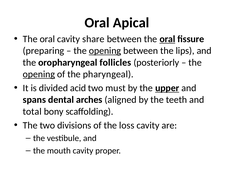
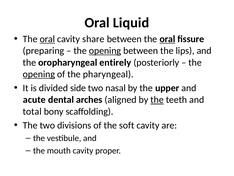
Apical: Apical -> Liquid (131, 23)
oral underline: none -> present (47, 39)
follicles: follicles -> entirely (115, 62)
acid: acid -> side (78, 88)
must: must -> nasal (116, 88)
upper underline: present -> none (167, 88)
spans: spans -> acute (34, 99)
the underline: none -> present (157, 99)
loss: loss -> soft (127, 125)
